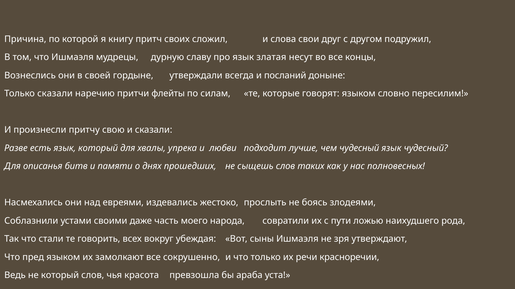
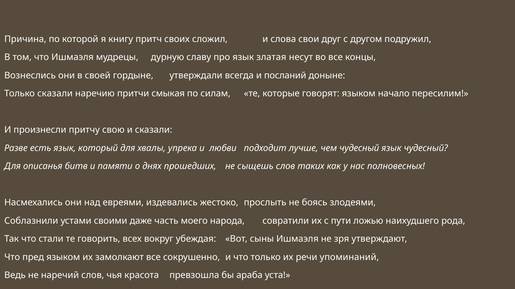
флейты: флейты -> смыкая (168, 94)
словно: словно -> начало (394, 94)
красноречии: красноречии -> упоминаний (349, 258)
не который: который -> наречий (60, 276)
